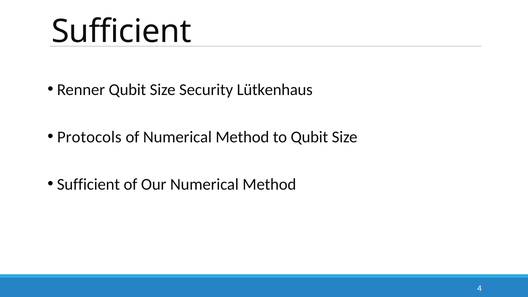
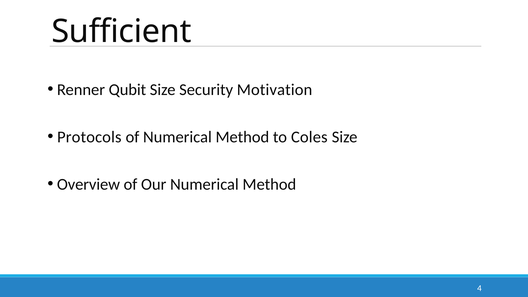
Lütkenhaus: Lütkenhaus -> Motivation (275, 90)
to Qubit: Qubit -> Coles (309, 137)
Sufficient: Sufficient -> Overview (88, 184)
